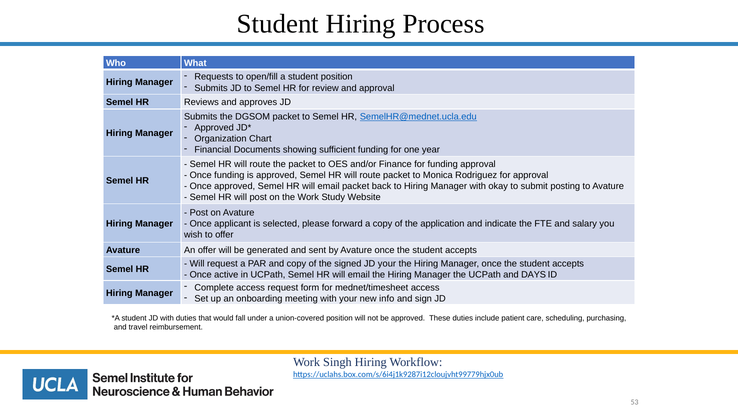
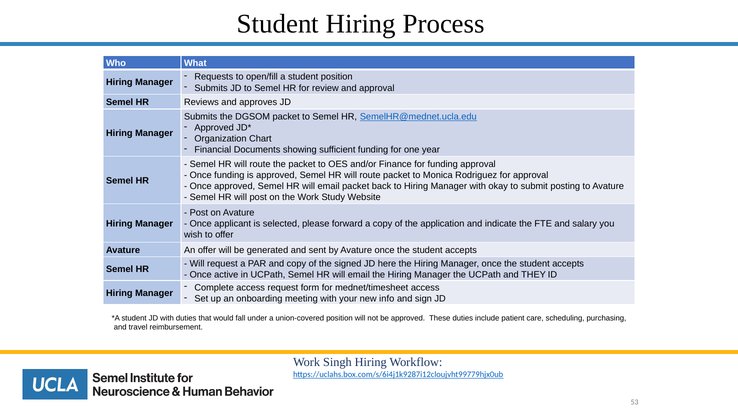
JD your: your -> here (387, 264)
DAYS: DAYS -> THEY (533, 275)
